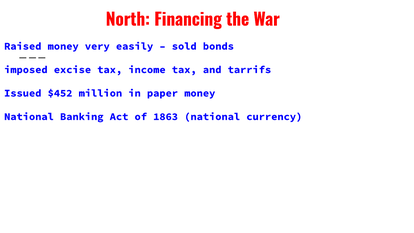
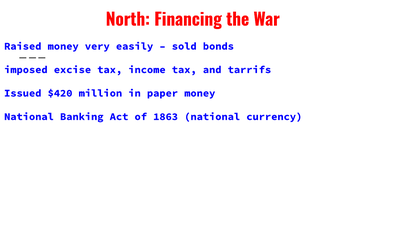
$452: $452 -> $420 (60, 93)
